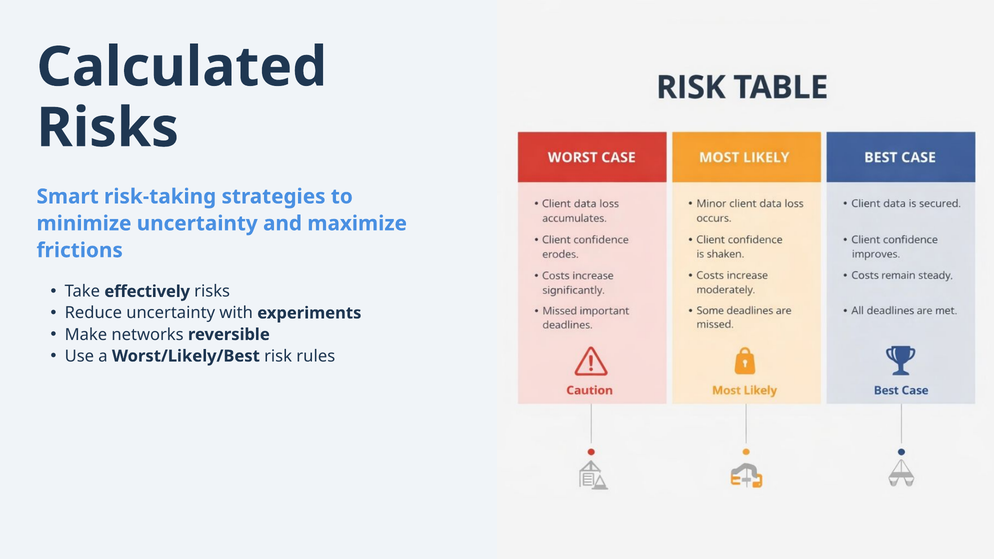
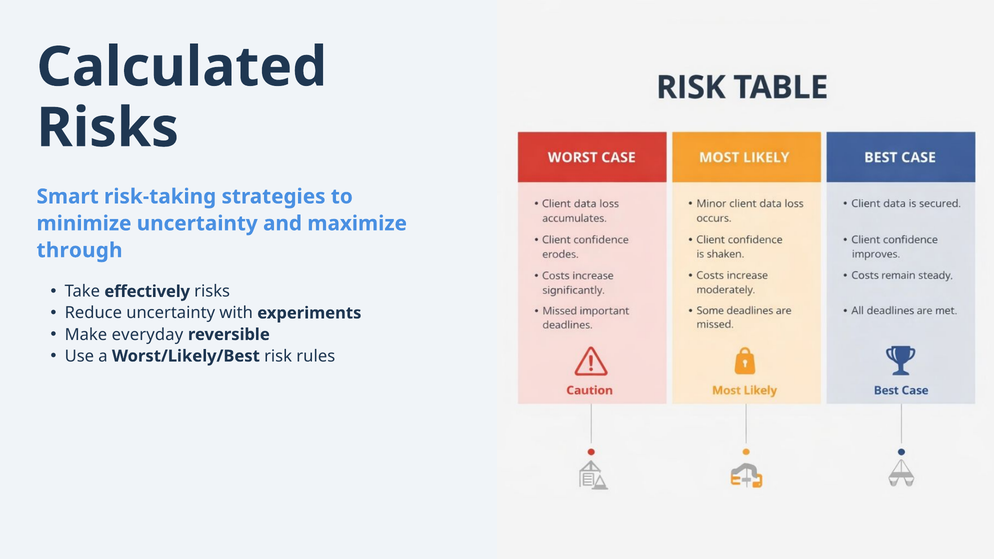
frictions: frictions -> through (80, 250)
networks: networks -> everyday (147, 335)
